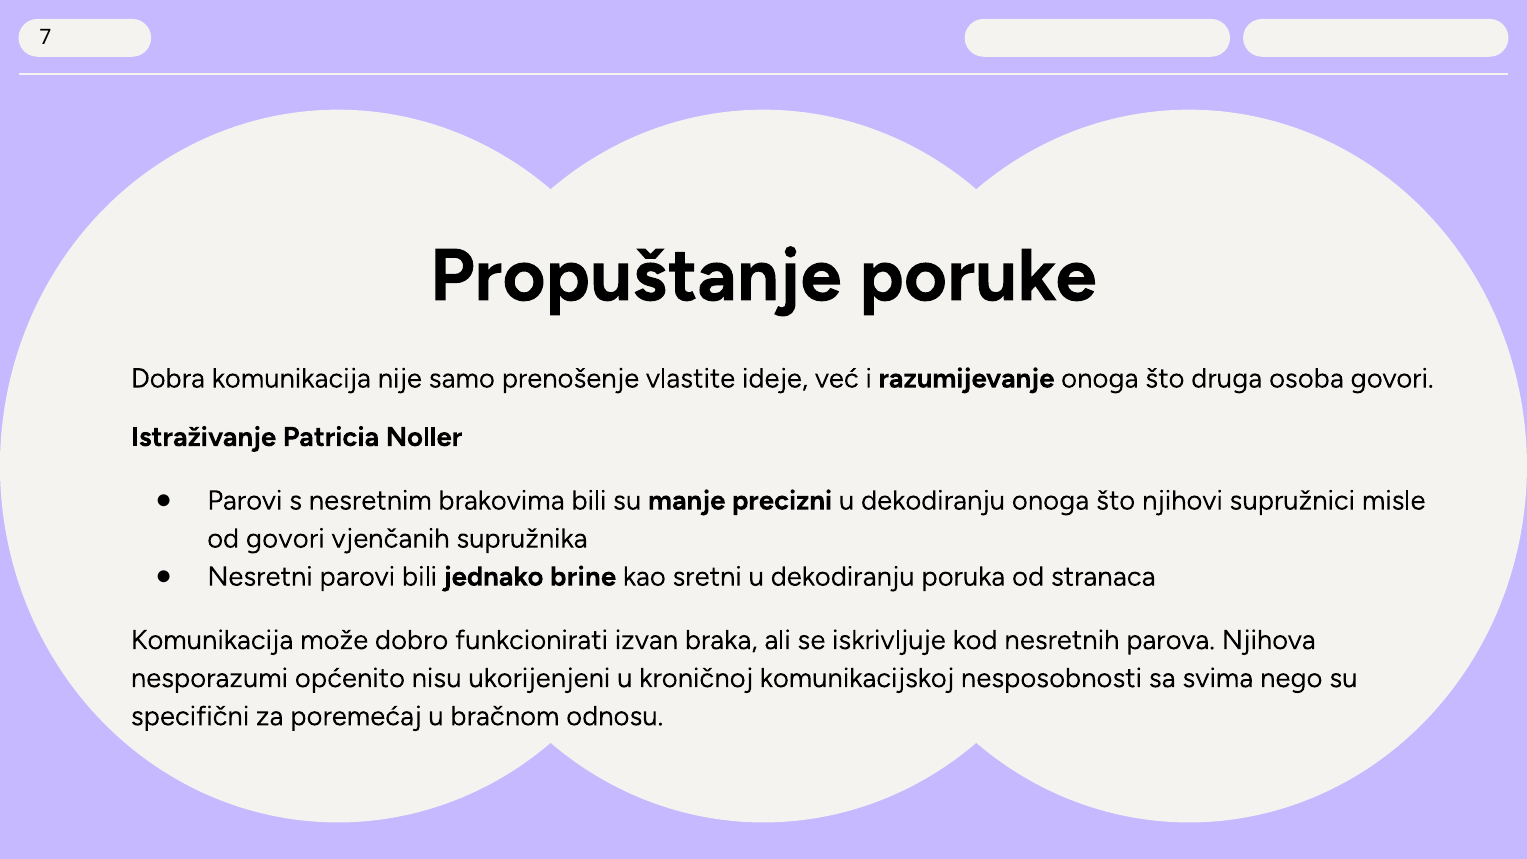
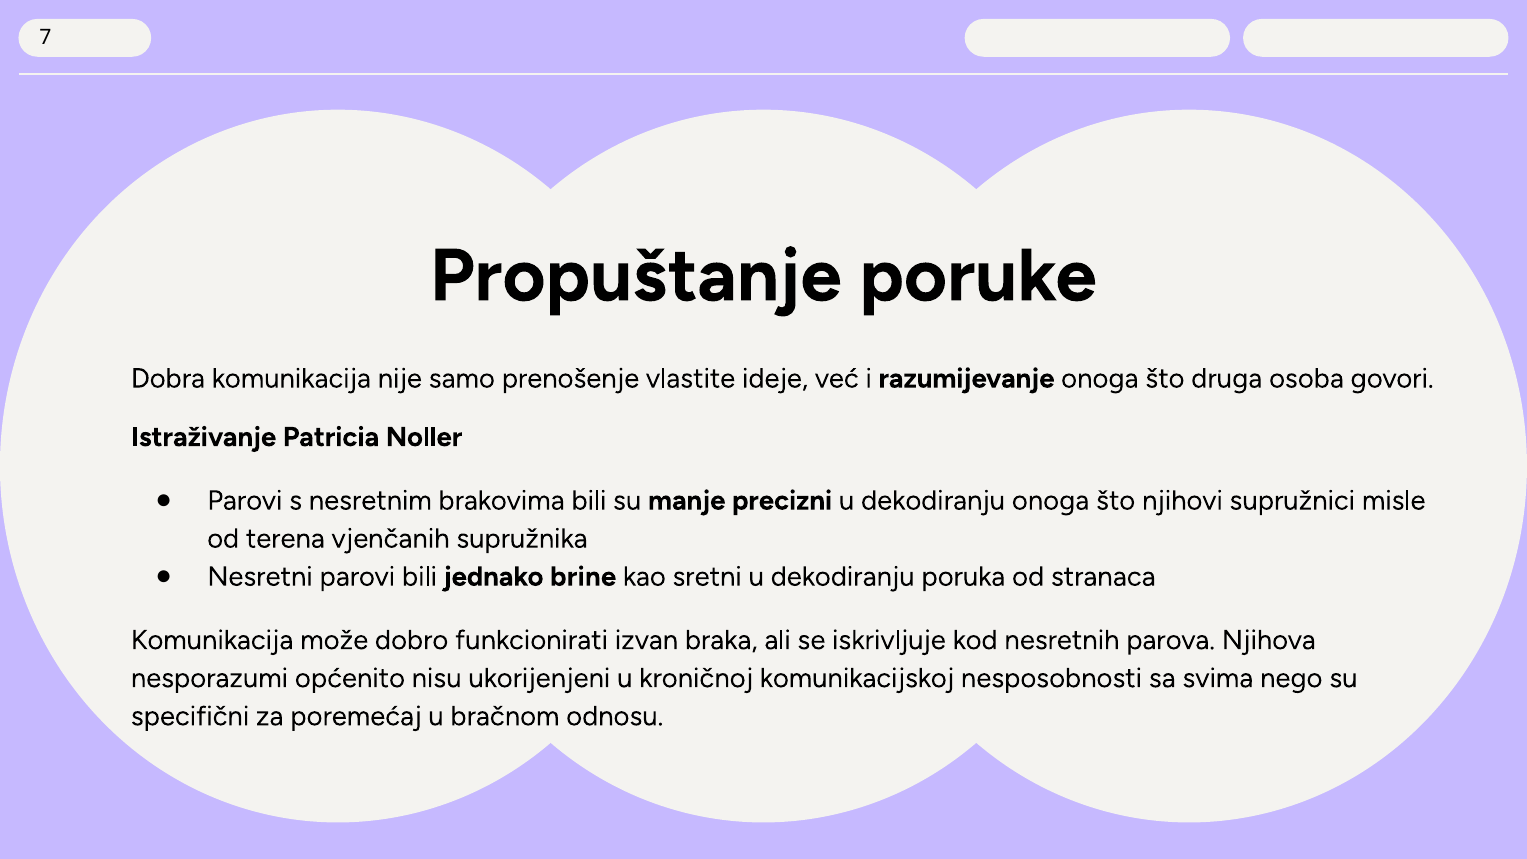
od govori: govori -> terena (285, 539)
